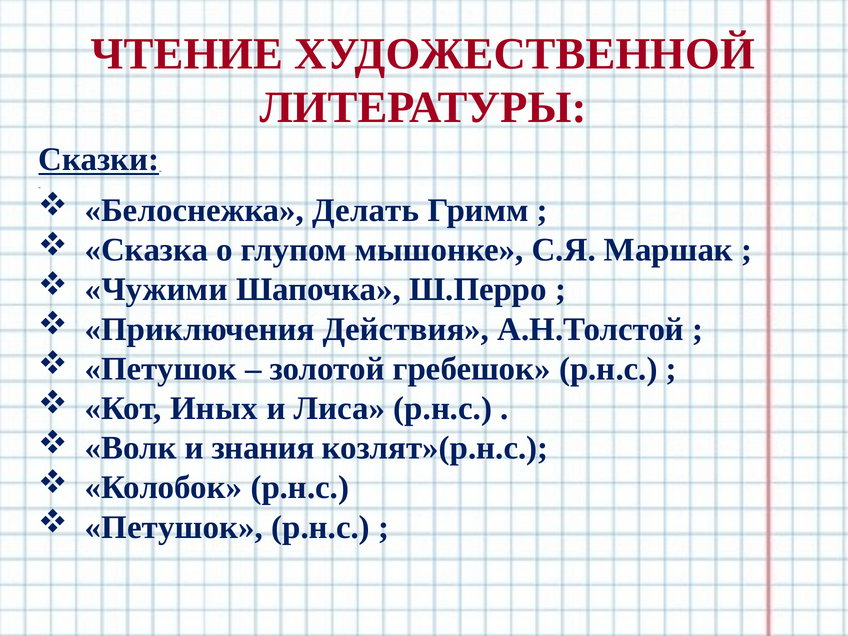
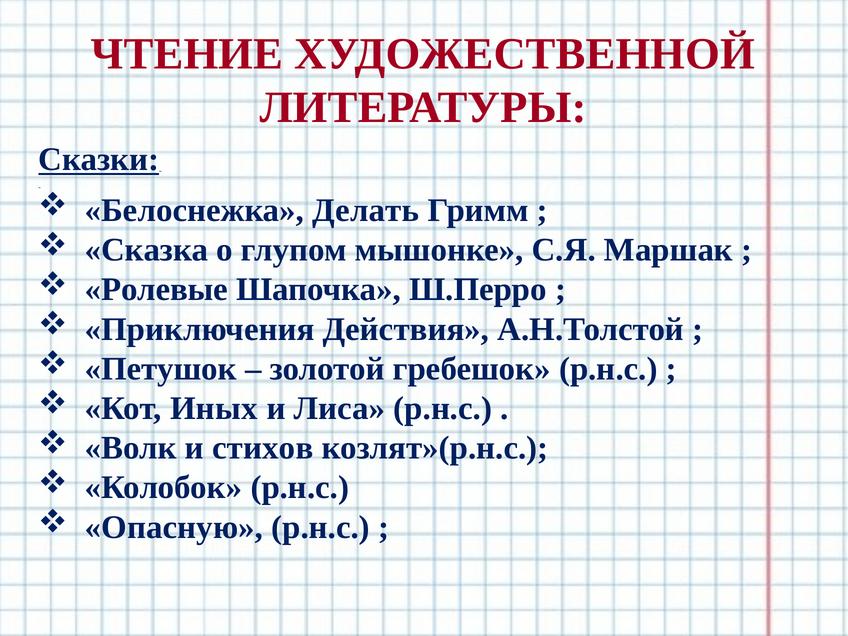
Чужими: Чужими -> Ролевые (156, 290)
знания: знания -> стихов (263, 448)
Петушок: Петушок -> Опасную (174, 527)
